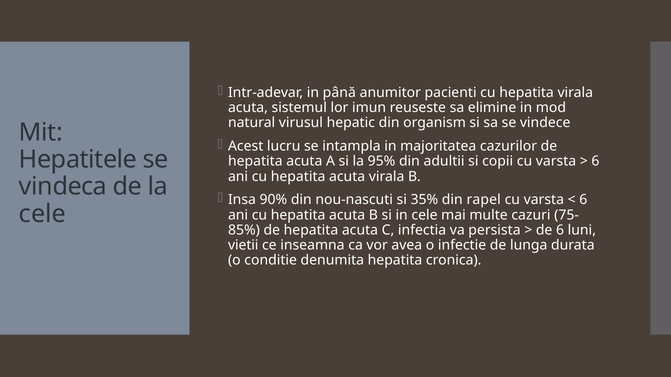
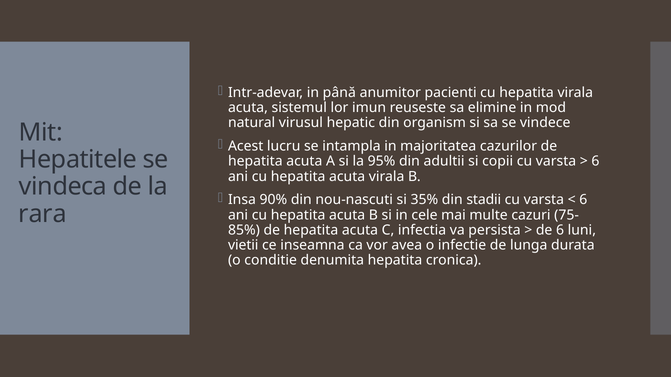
rapel: rapel -> stadii (484, 200)
cele: cele -> rara (43, 214)
